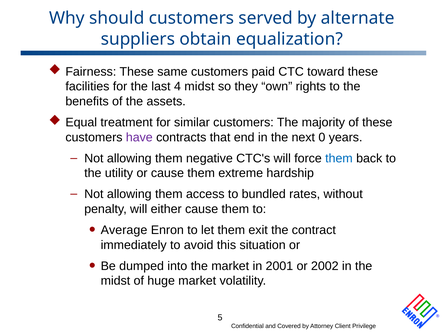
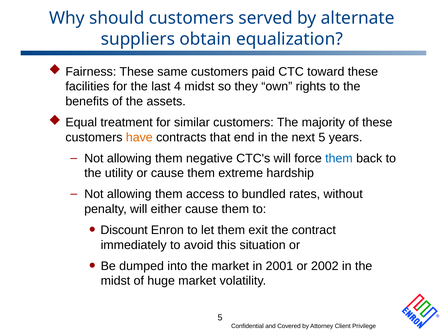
have colour: purple -> orange (139, 137)
next 0: 0 -> 5 (322, 137)
Average: Average -> Discount (124, 230)
